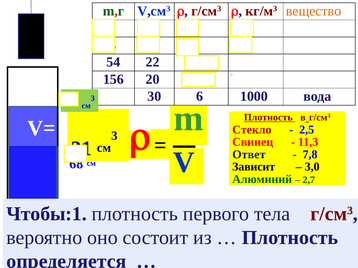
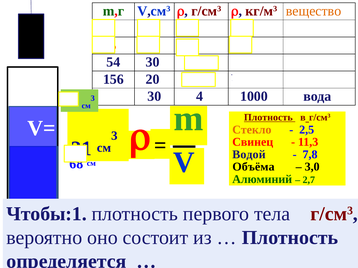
54 22: 22 -> 30 (153, 62)
6: 6 -> 4 (200, 96)
Стекло colour: red -> orange (252, 130)
Ответ: Ответ -> Водой (249, 155)
Зависит: Зависит -> Объёма (253, 167)
